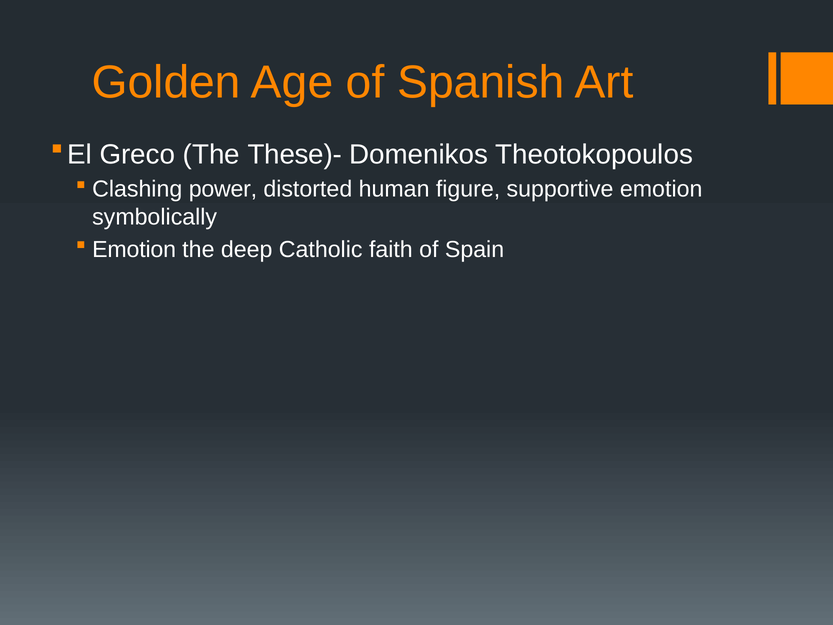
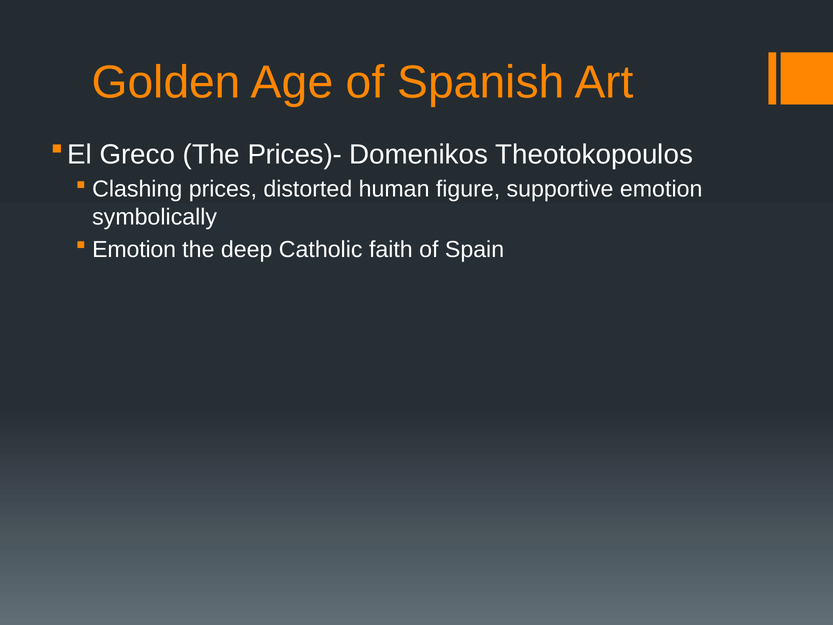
These)-: These)- -> Prices)- (295, 154)
power: power -> prices (223, 189)
